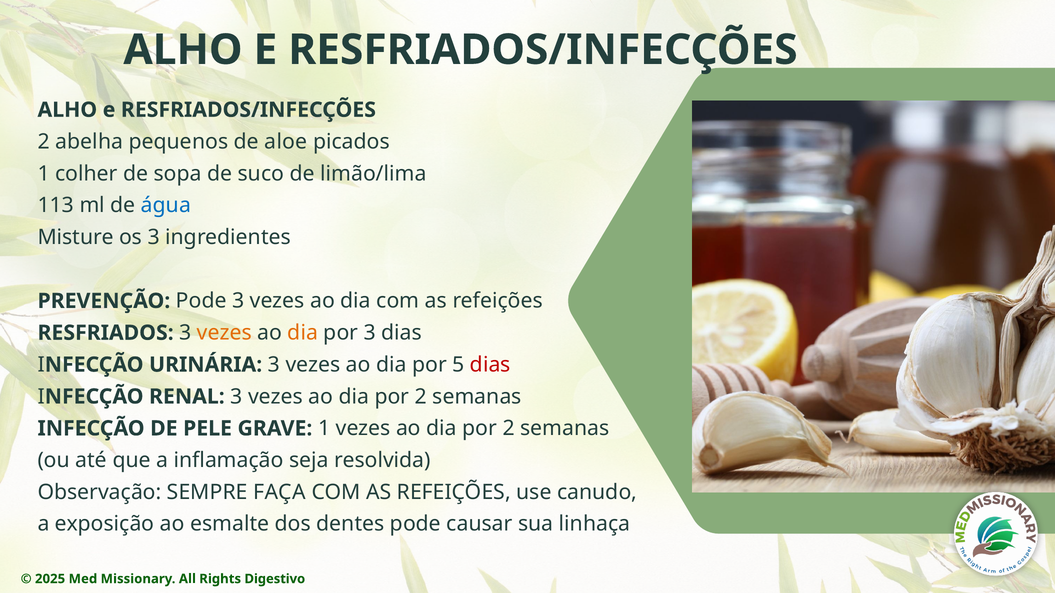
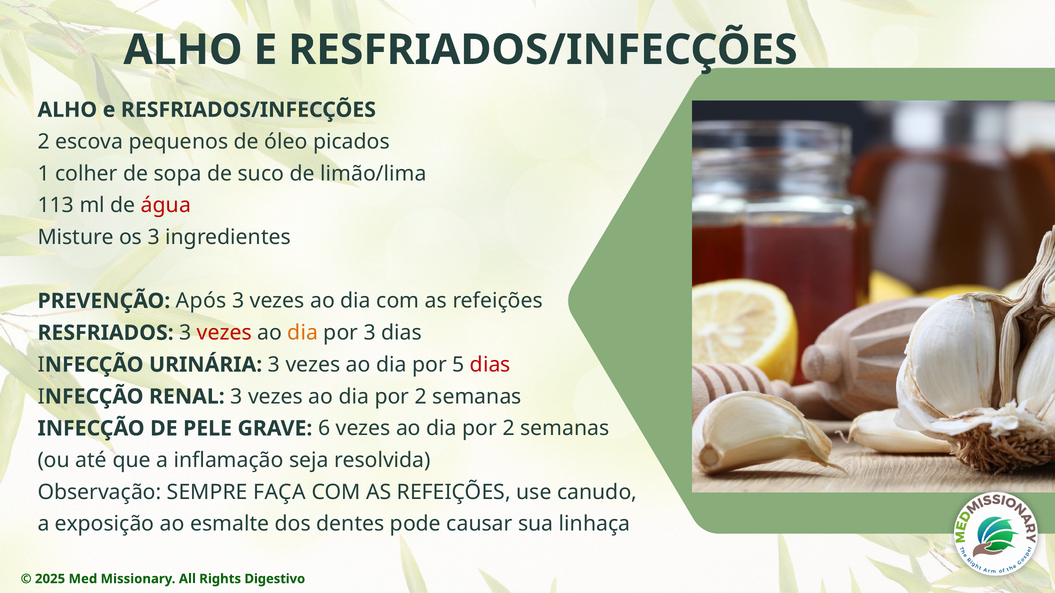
abelha: abelha -> escova (89, 142)
aloe: aloe -> óleo (286, 142)
água colour: blue -> red (166, 206)
PREVENÇÃO Pode: Pode -> Após (201, 301)
vezes colour: orange -> red (224, 333)
GRAVE 1: 1 -> 6 (324, 429)
